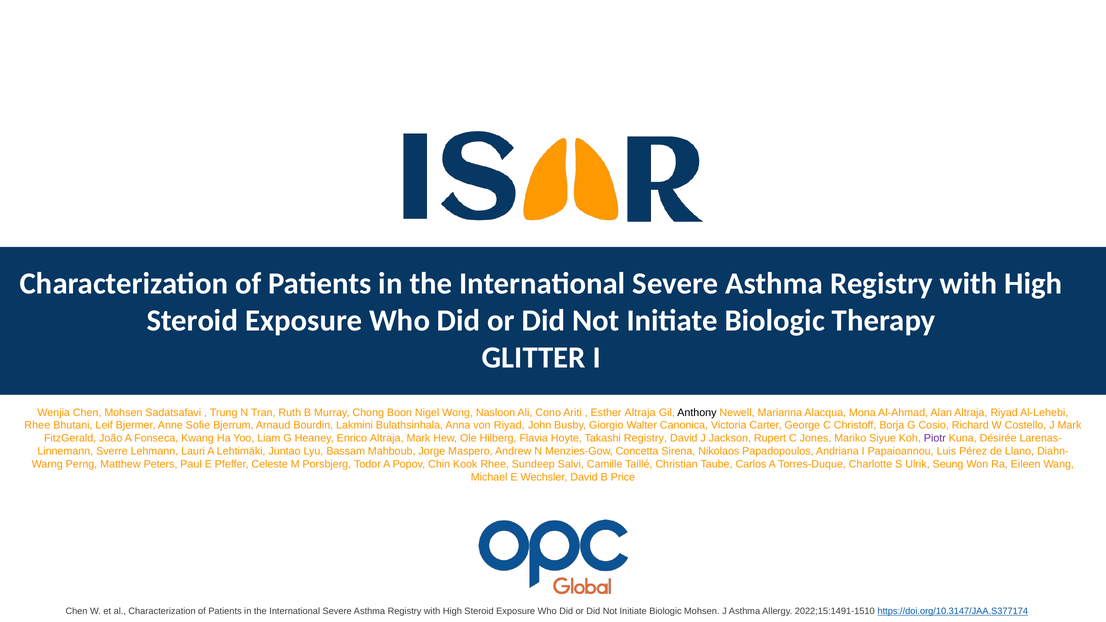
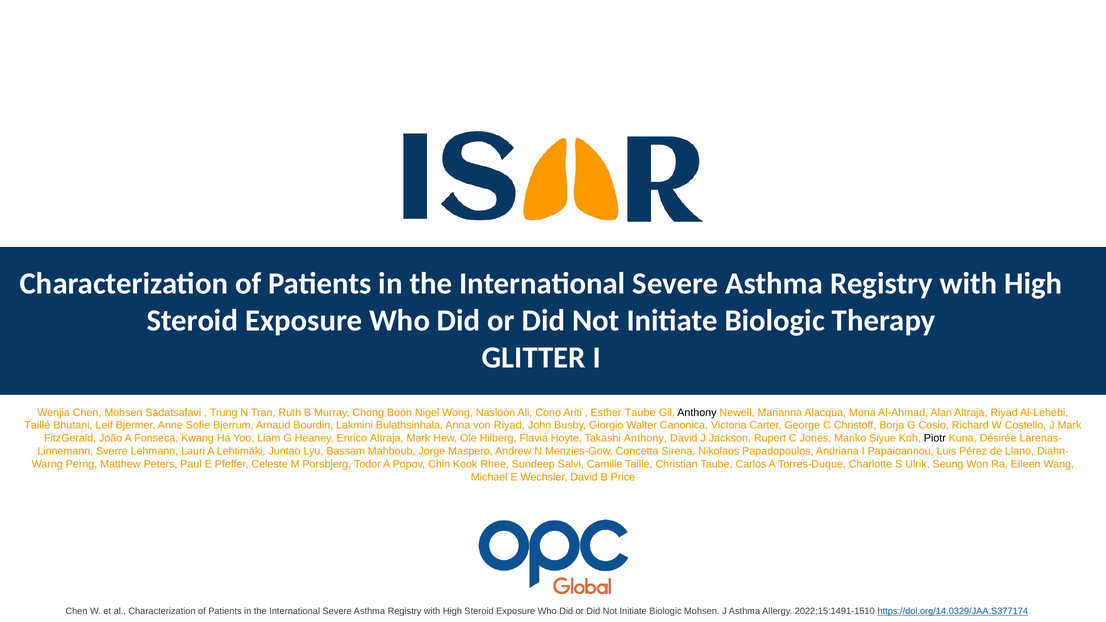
Esther Altraja: Altraja -> Taube (640, 413)
Rhee: Rhee -> Taillé (37, 426)
Takashi Registry: Registry -> Anthony (645, 438)
Piotr colour: purple -> black (935, 438)
https://doi.org/10.3147/JAA.S377174: https://doi.org/10.3147/JAA.S377174 -> https://doi.org/14.0329/JAA.S377174 (953, 611)
